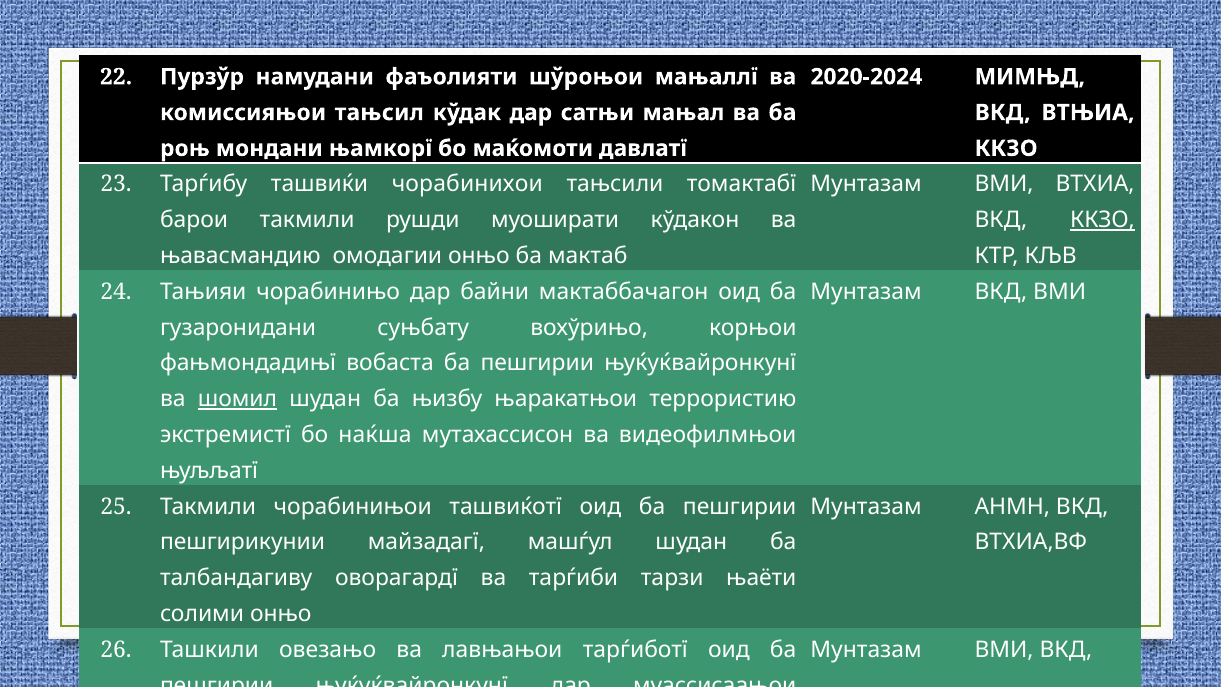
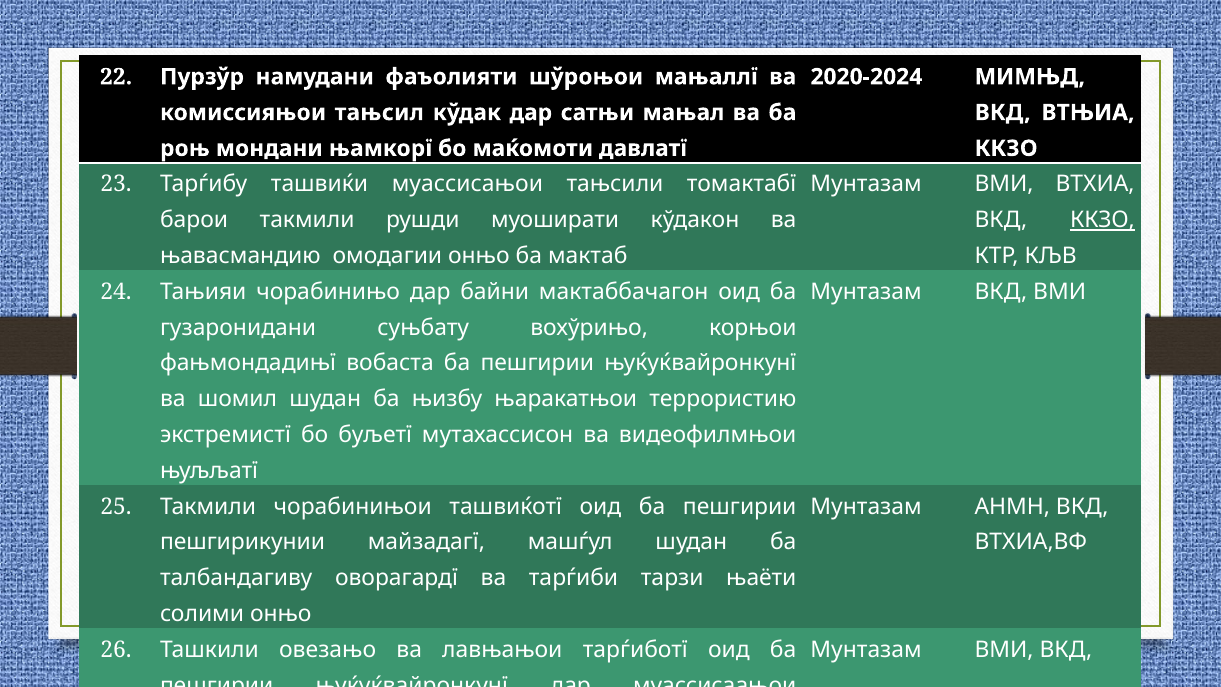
чорабинихои: чорабинихои -> муассисањои (467, 184)
шомил underline: present -> none (238, 399)
наќша: наќша -> буљетї (375, 435)
